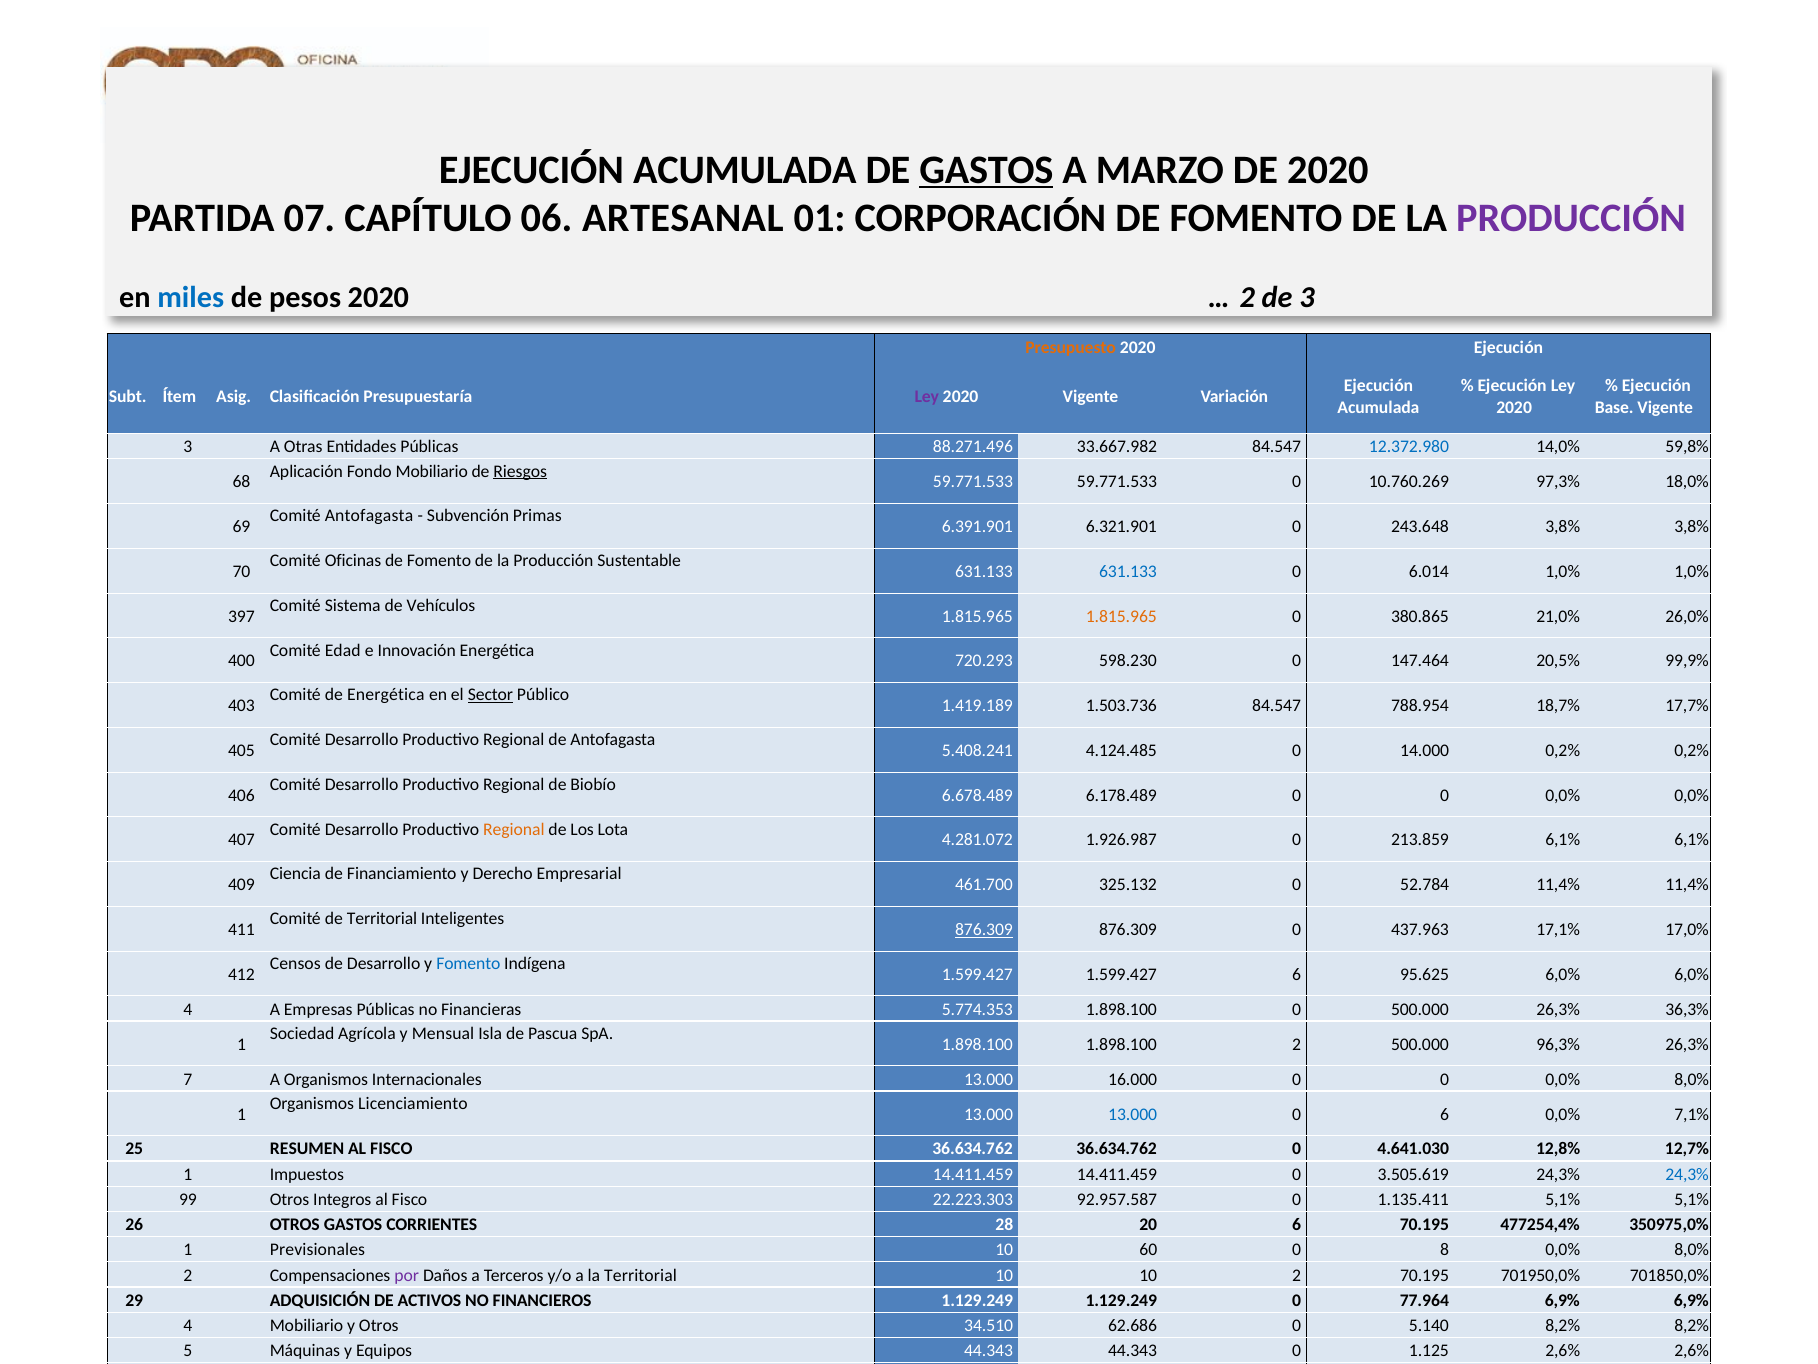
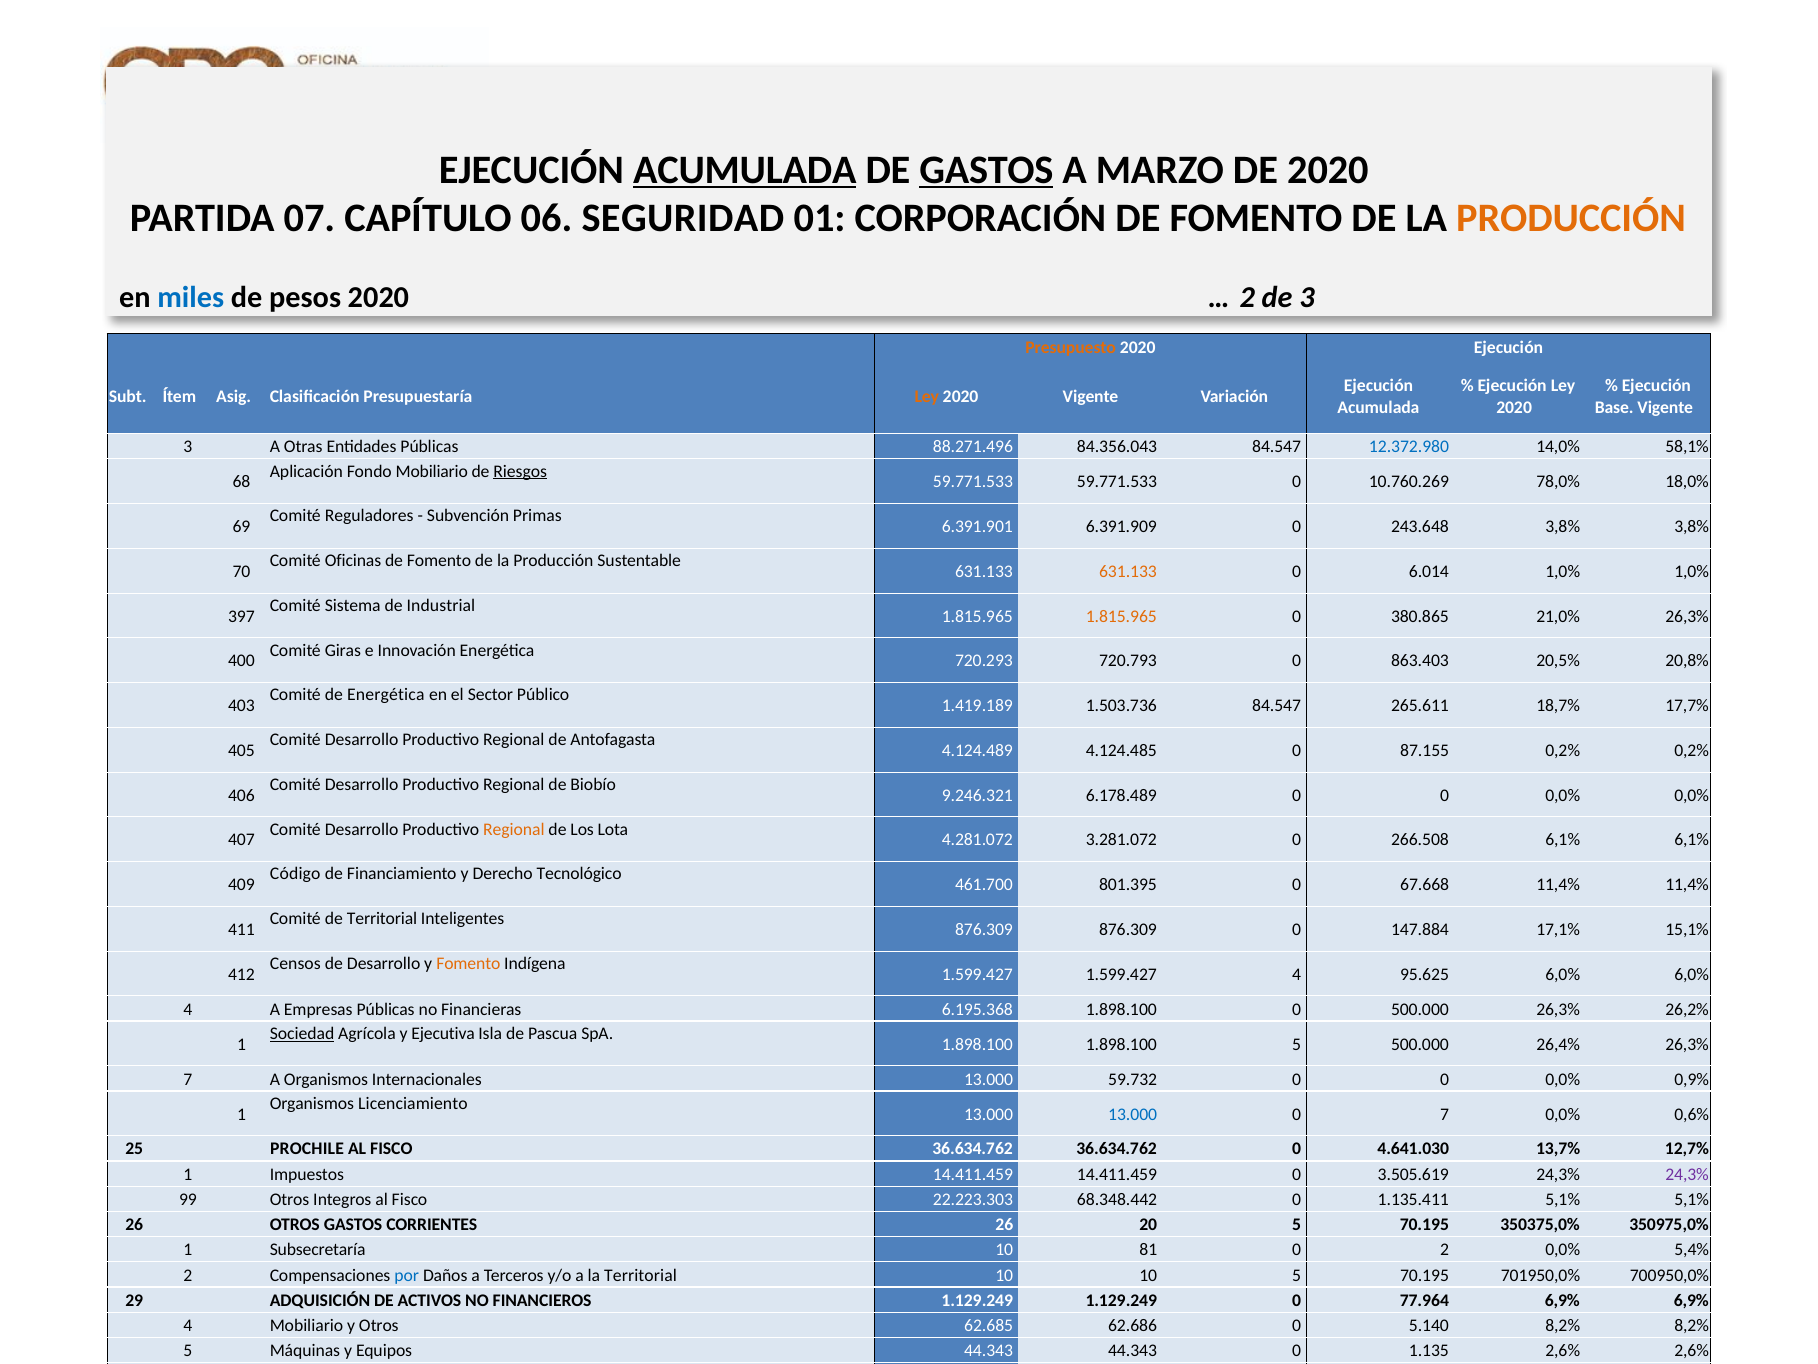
ACUMULADA underline: none -> present (745, 170)
ARTESANAL: ARTESANAL -> SEGURIDAD (683, 218)
PRODUCCIÓN colour: purple -> orange (1571, 218)
Ley colour: purple -> orange (927, 396)
33.667.982: 33.667.982 -> 84.356.043 (1117, 447)
59,8%: 59,8% -> 58,1% (1687, 447)
97,3%: 97,3% -> 78,0% (1558, 482)
Comité Antofagasta: Antofagasta -> Reguladores (369, 516)
6.321.901: 6.321.901 -> 6.391.909 (1121, 527)
631.133 colour: blue -> orange (1128, 571)
Vehículos: Vehículos -> Industrial (441, 605)
21,0% 26,0%: 26,0% -> 26,3% (1687, 616)
Edad: Edad -> Giras (343, 650)
598.230: 598.230 -> 720.793 (1128, 661)
147.464: 147.464 -> 863.403 (1420, 661)
99,9%: 99,9% -> 20,8% (1687, 661)
Sector underline: present -> none (490, 695)
788.954: 788.954 -> 265.611 (1420, 706)
5.408.241: 5.408.241 -> 4.124.489 (977, 750)
14.000: 14.000 -> 87.155 (1425, 750)
6.678.489: 6.678.489 -> 9.246.321 (977, 795)
1.926.987: 1.926.987 -> 3.281.072 (1121, 840)
213.859: 213.859 -> 266.508 (1420, 840)
Ciencia: Ciencia -> Código (295, 874)
Empresarial: Empresarial -> Tecnológico (579, 874)
325.132: 325.132 -> 801.395 (1128, 884)
52.784: 52.784 -> 67.668 (1425, 884)
876.309 underline: present -> none (984, 929)
437.963: 437.963 -> 147.884 (1420, 929)
17,0%: 17,0% -> 15,1% (1687, 929)
Fomento colour: blue -> orange (468, 963)
1.599.427 6: 6 -> 4 (1297, 974)
5.774.353: 5.774.353 -> 6.195.368 (977, 1009)
36,3%: 36,3% -> 26,2% (1687, 1009)
Sociedad underline: none -> present (302, 1033)
y Mensual: Mensual -> Ejecutiva (443, 1033)
1.898.100 2: 2 -> 5 (1297, 1044)
96,3%: 96,3% -> 26,4% (1558, 1044)
16.000: 16.000 -> 59.732 (1133, 1079)
0 0,0% 8,0%: 8,0% -> 0,9% (1692, 1079)
0 6: 6 -> 7 (1445, 1114)
7,1%: 7,1% -> 0,6% (1692, 1114)
RESUMEN: RESUMEN -> PROCHILE (307, 1149)
12,8%: 12,8% -> 13,7% (1558, 1149)
24,3% colour: blue -> purple (1687, 1174)
92.957.587: 92.957.587 -> 68.348.442 (1117, 1199)
CORRIENTES 28: 28 -> 26 (1004, 1224)
20 6: 6 -> 5 (1297, 1224)
477254,4%: 477254,4% -> 350375,0% (1540, 1224)
Previsionales: Previsionales -> Subsecretaría (318, 1250)
60: 60 -> 81 (1148, 1250)
0 8: 8 -> 2 (1445, 1250)
8,0%: 8,0% -> 5,4% (1692, 1250)
por colour: purple -> blue (407, 1275)
10 2: 2 -> 5 (1297, 1275)
701850,0%: 701850,0% -> 700950,0% (1669, 1275)
34.510: 34.510 -> 62.685 (989, 1325)
1.125: 1.125 -> 1.135 (1429, 1350)
